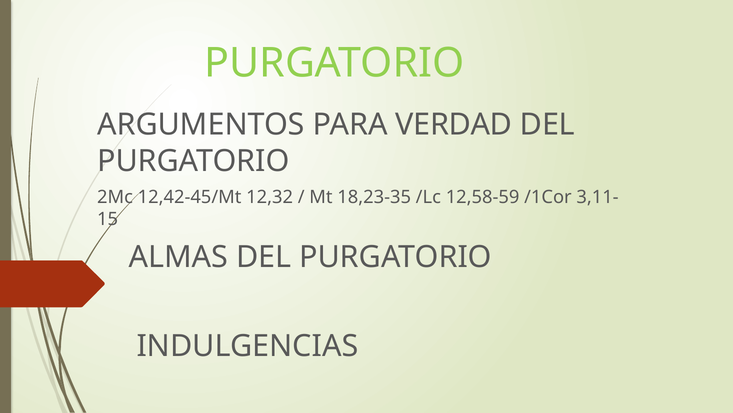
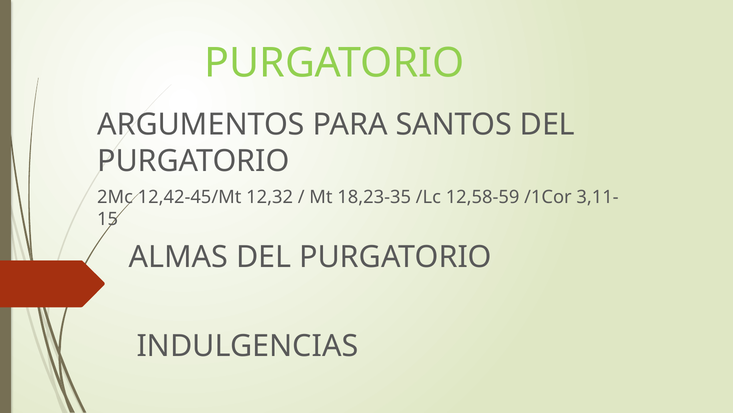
VERDAD: VERDAD -> SANTOS (454, 124)
